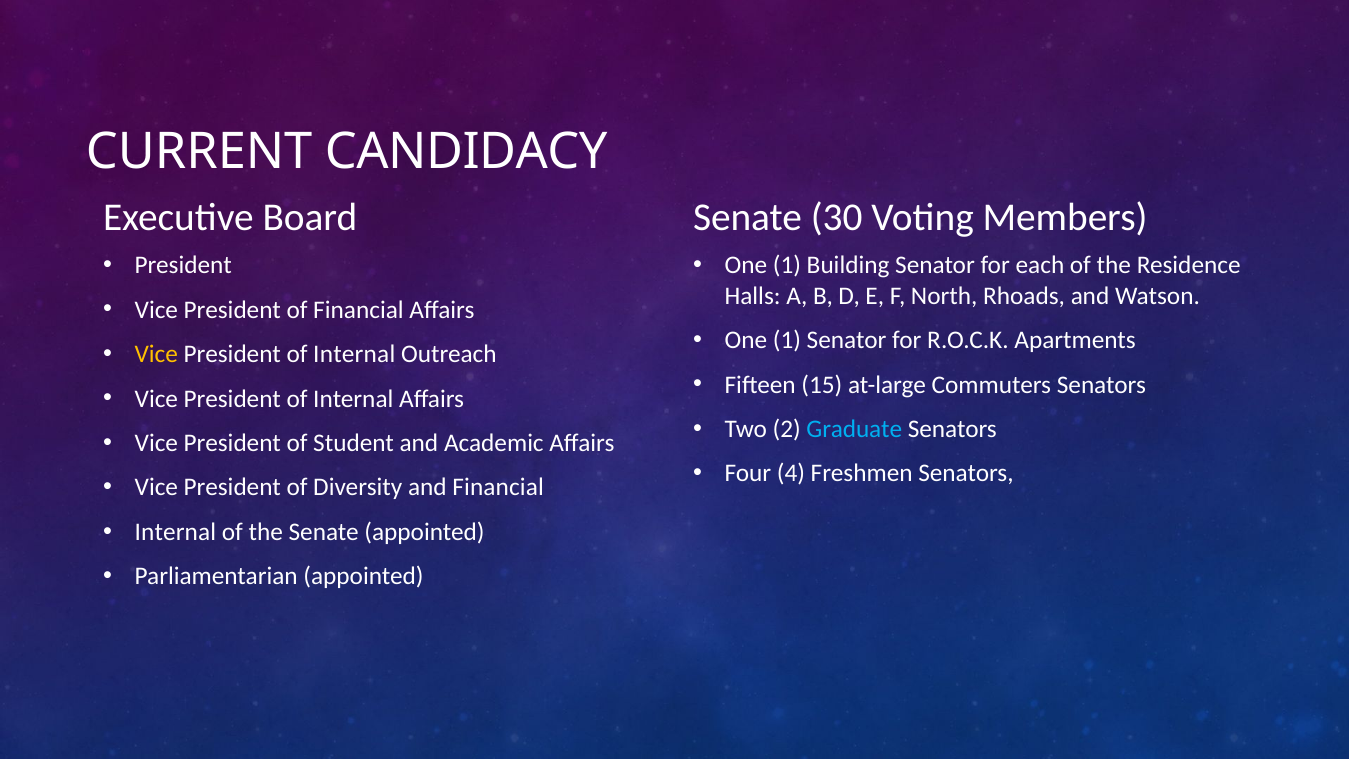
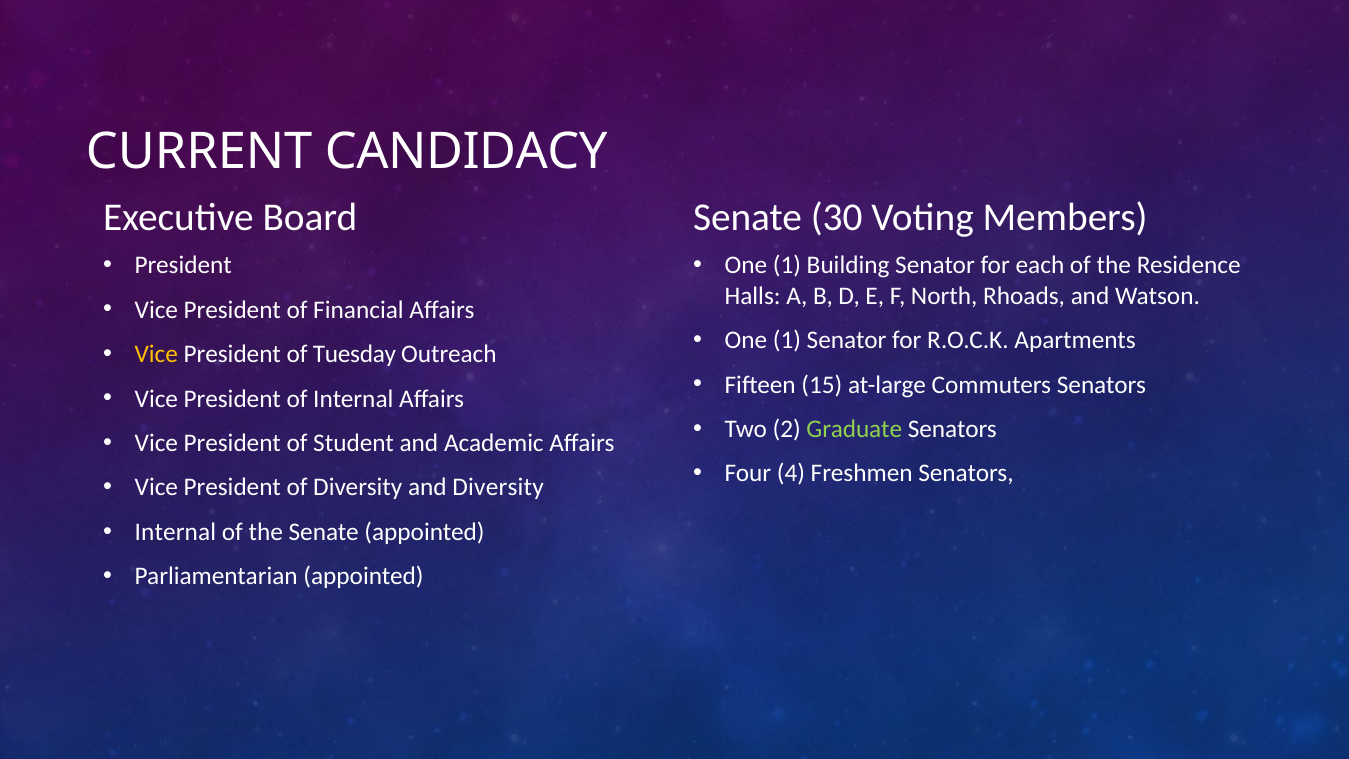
Internal: Internal -> Tuesday (354, 354)
Graduate colour: light blue -> light green (854, 429)
and Financial: Financial -> Diversity (498, 488)
